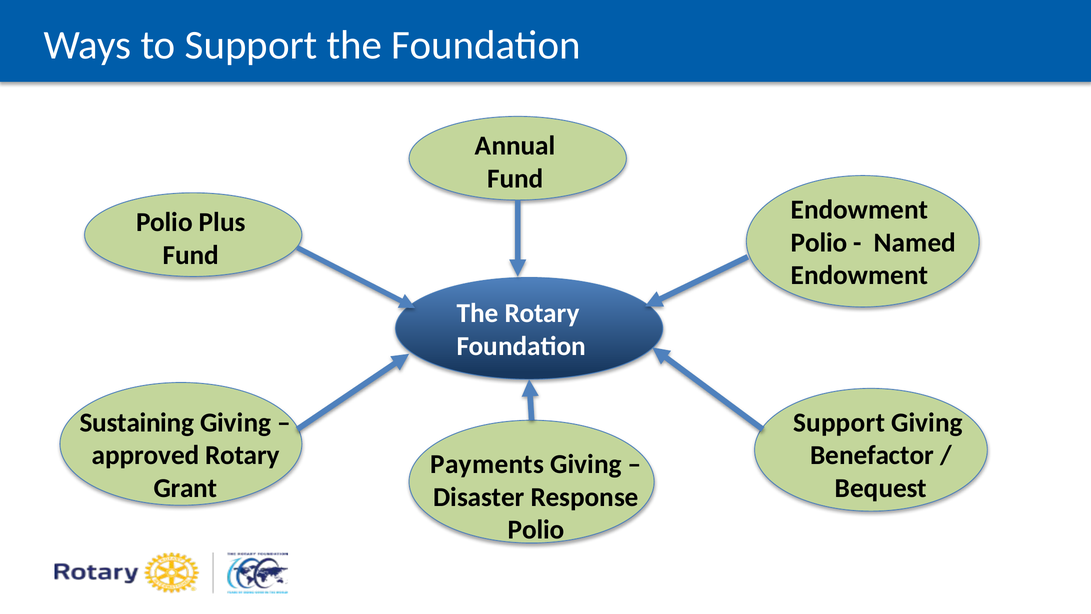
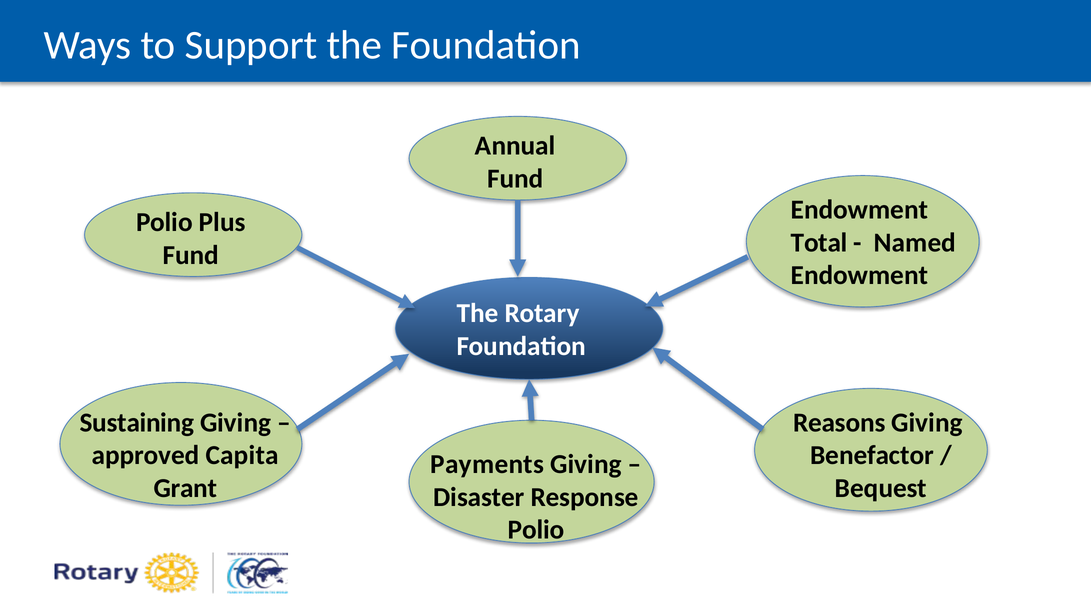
Polio: Polio -> Total (819, 242)
Support: Support -> Reasons (839, 422)
approved Rotary: Rotary -> Capita (242, 455)
